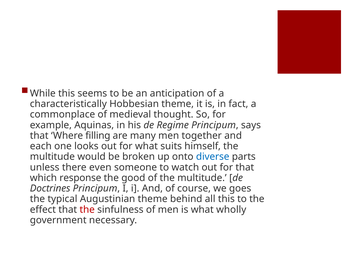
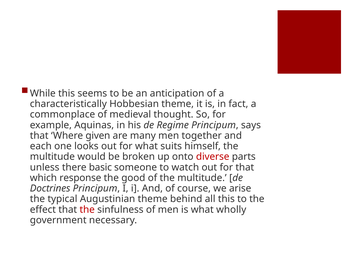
filling: filling -> given (98, 136)
diverse colour: blue -> red (213, 157)
even: even -> basic (100, 167)
goes: goes -> arise (240, 188)
